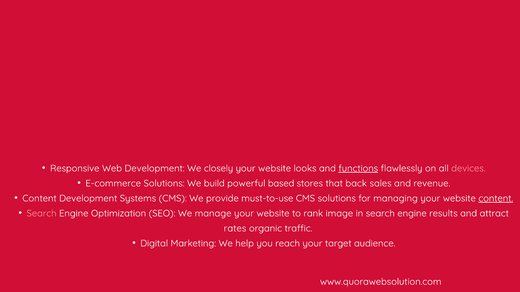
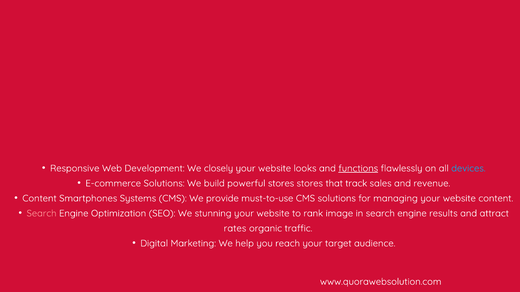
devices colour: pink -> light blue (468, 169)
powerful based: based -> stores (281, 184)
back: back -> track (356, 184)
Content Development: Development -> Smartphones (88, 199)
content underline: present -> none (496, 199)
manage: manage -> stunning (213, 214)
